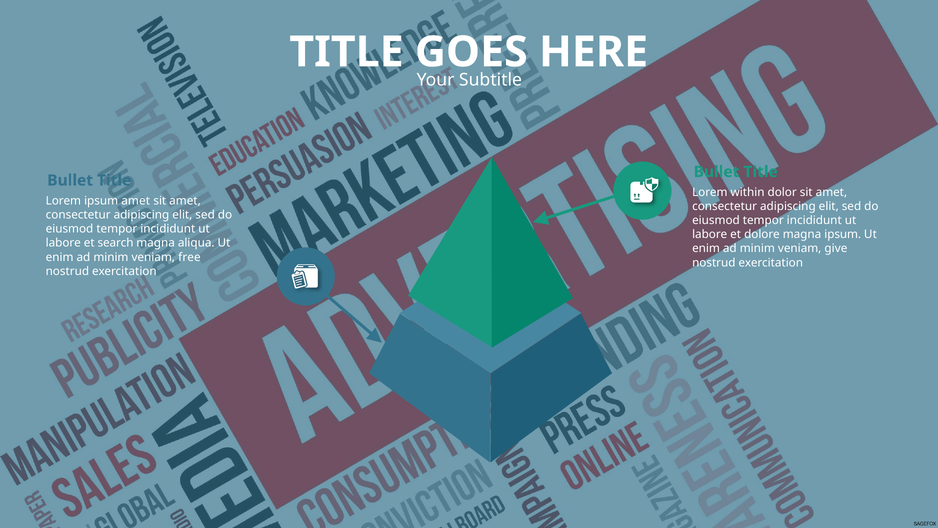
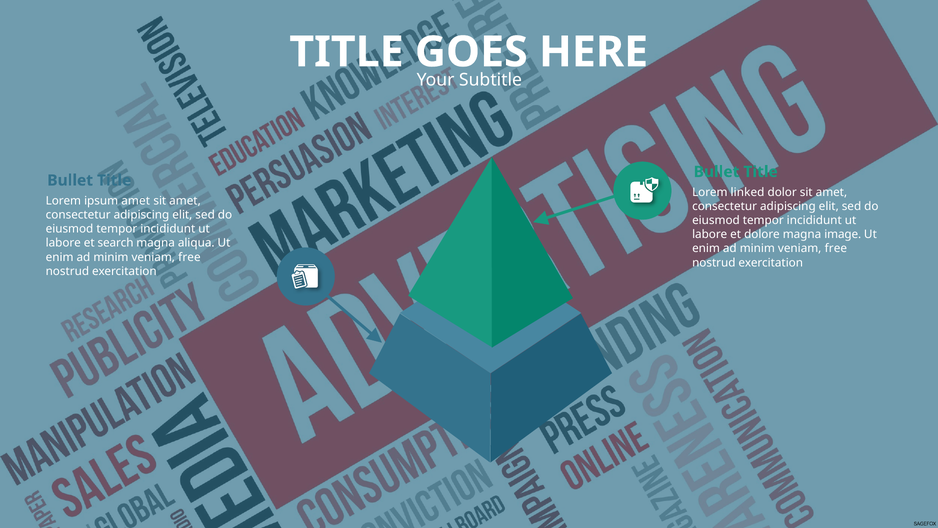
within: within -> linked (748, 192)
magna ipsum: ipsum -> image (843, 234)
give: give -> free (836, 248)
